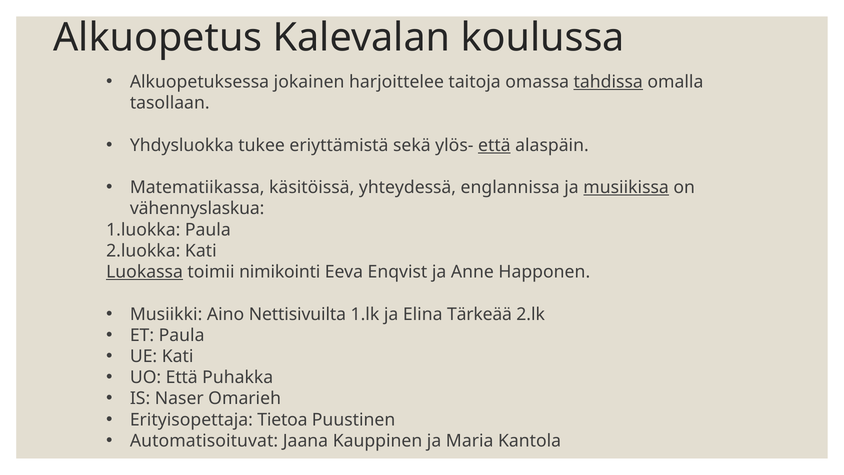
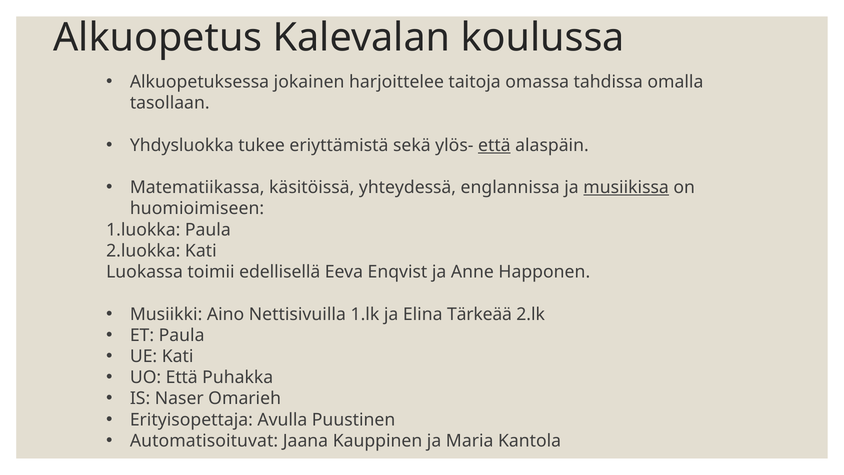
tahdissa underline: present -> none (608, 82)
vähennyslaskua: vähennyslaskua -> huomioimiseen (197, 208)
Luokassa underline: present -> none (145, 272)
nimikointi: nimikointi -> edellisellä (280, 272)
Nettisivuilta: Nettisivuilta -> Nettisivuilla (297, 314)
Tietoa: Tietoa -> Avulla (282, 420)
